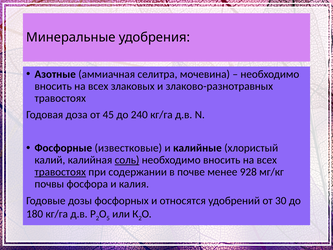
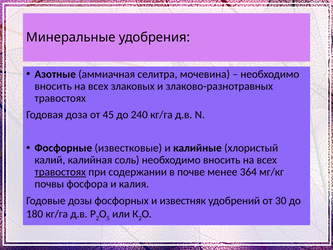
соль underline: present -> none (127, 160)
928: 928 -> 364 (248, 172)
относятся: относятся -> известняк (183, 200)
